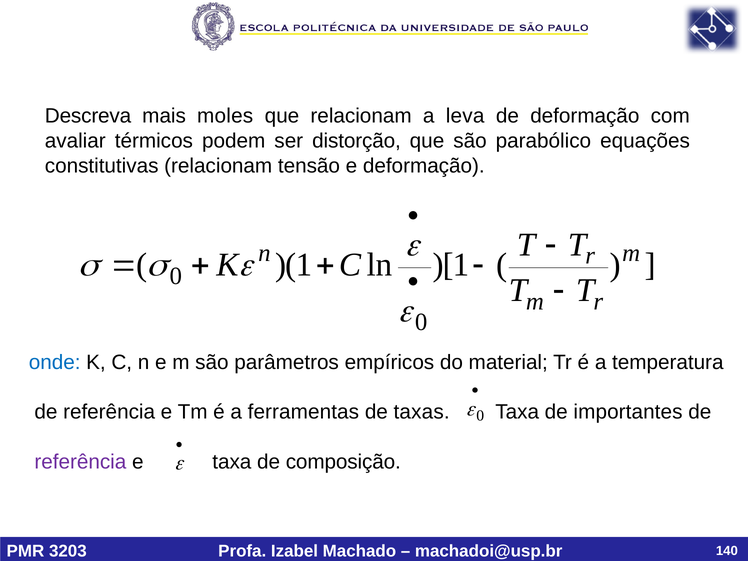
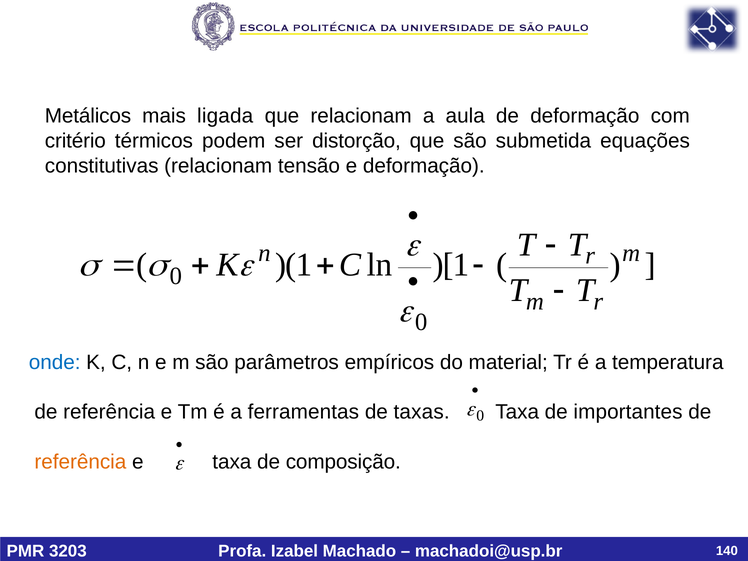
Descreva: Descreva -> Metálicos (88, 116)
moles: moles -> ligada (225, 116)
leva: leva -> aula (465, 116)
avaliar: avaliar -> critério (75, 141)
parabólico: parabólico -> submetida (543, 141)
referência colour: purple -> orange (80, 462)
